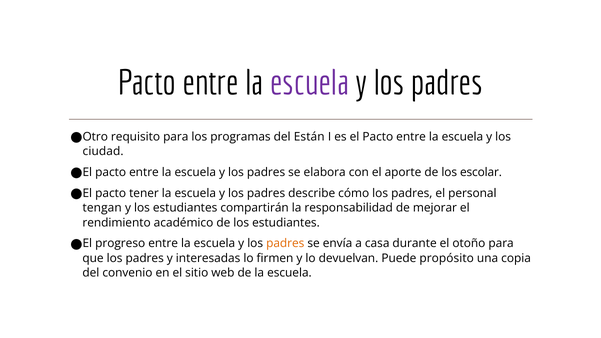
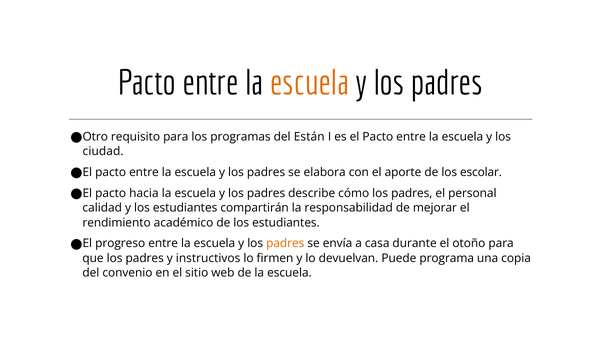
escuela colour: purple -> orange (310, 83)
tener: tener -> hacia (144, 193)
tengan: tengan -> calidad (102, 208)
interesadas: interesadas -> instructivos (208, 258)
propósito: propósito -> programa (447, 258)
